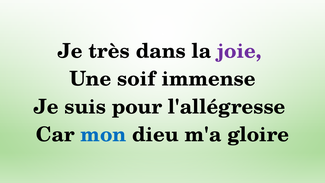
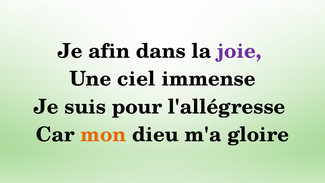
très: très -> afin (109, 51)
soif: soif -> ciel (136, 79)
mon colour: blue -> orange (103, 134)
